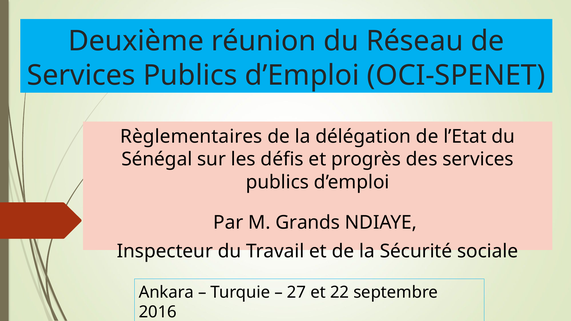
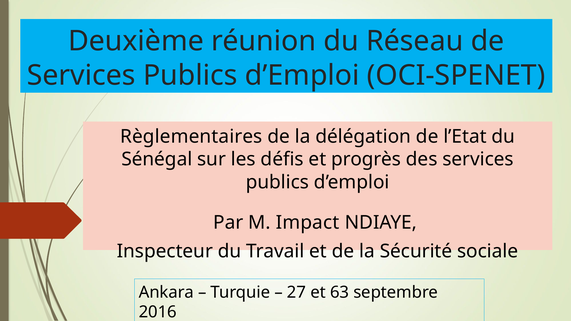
Grands: Grands -> Impact (308, 223)
22: 22 -> 63 (340, 292)
